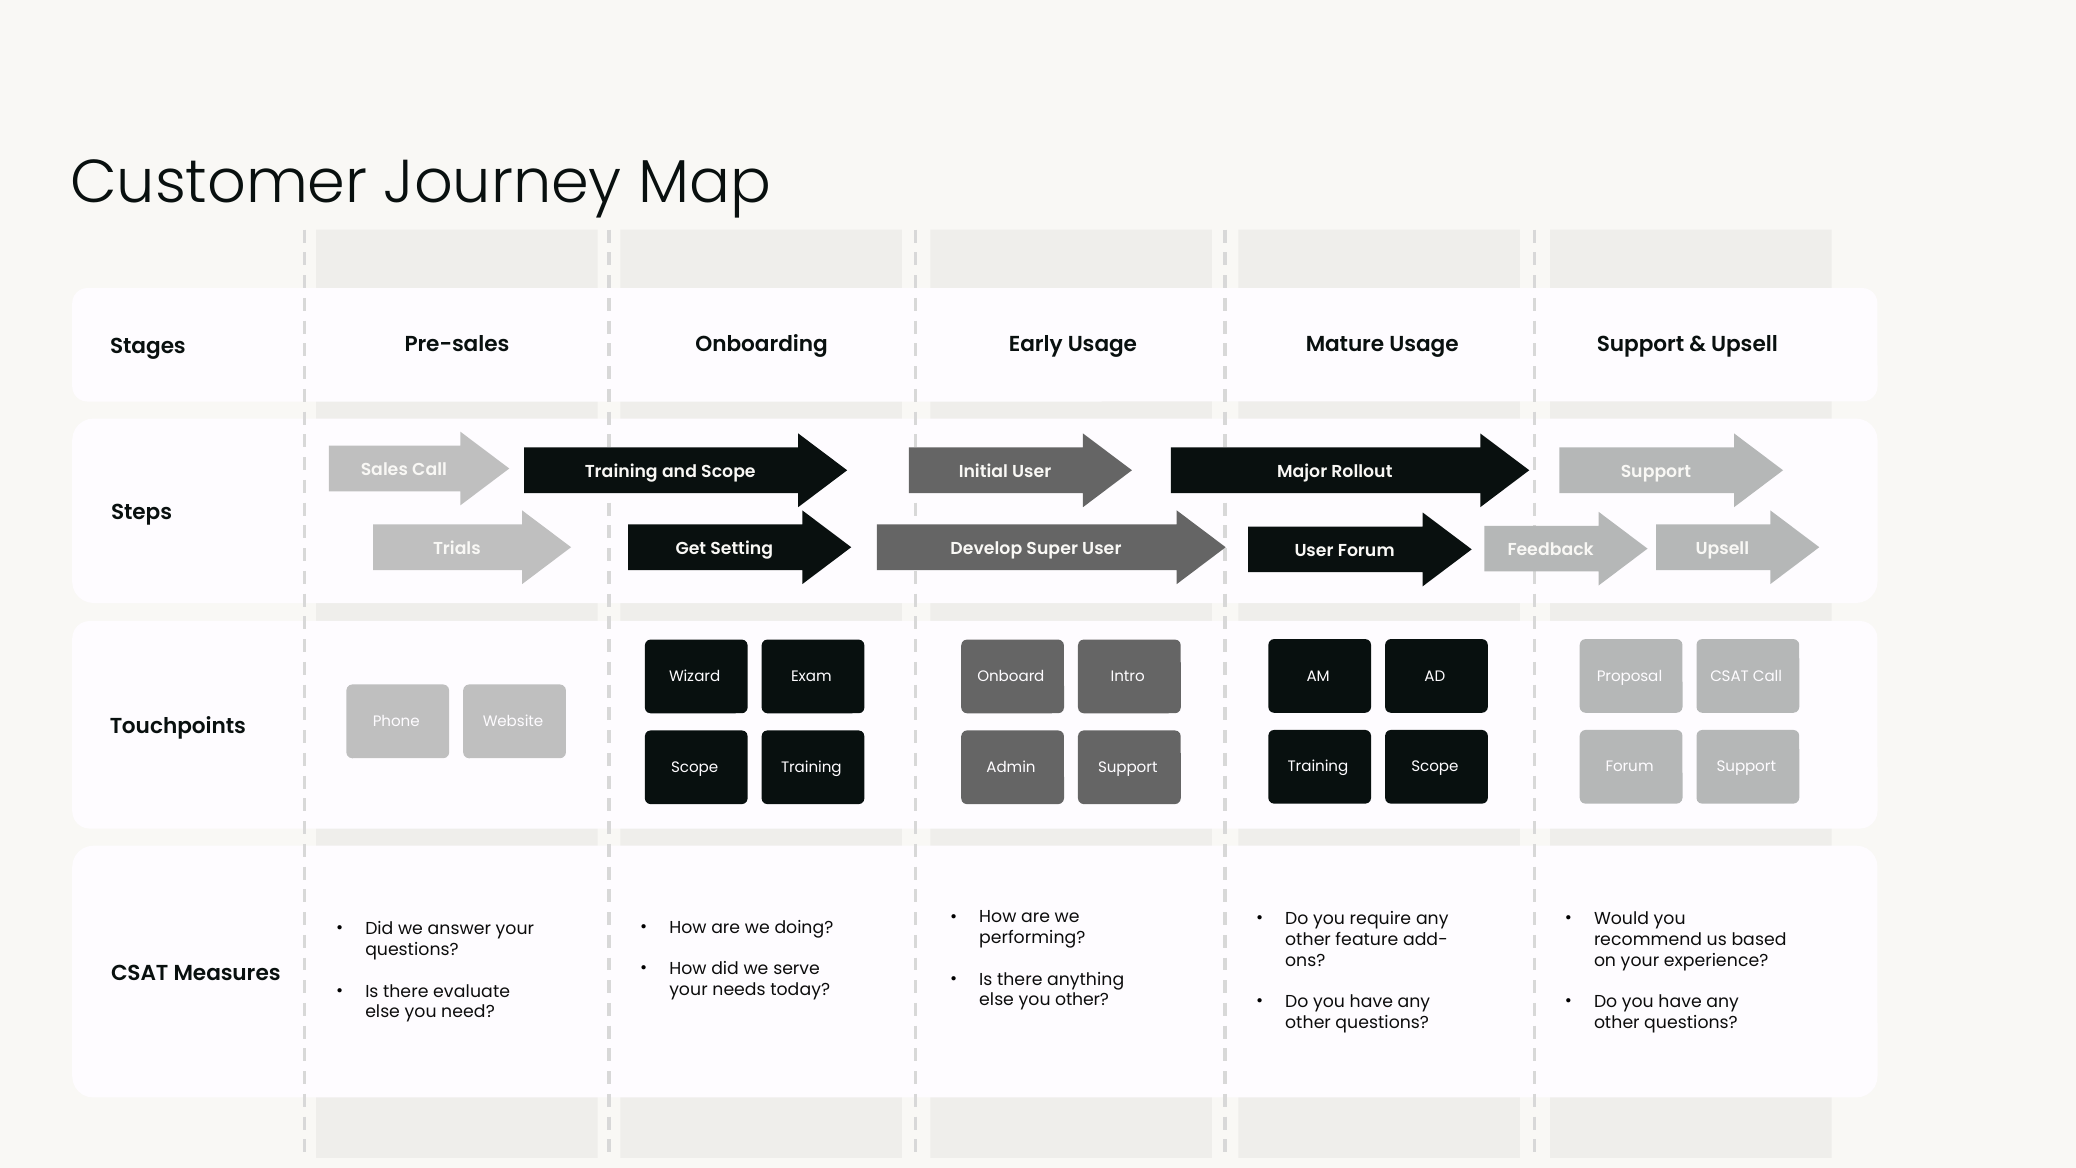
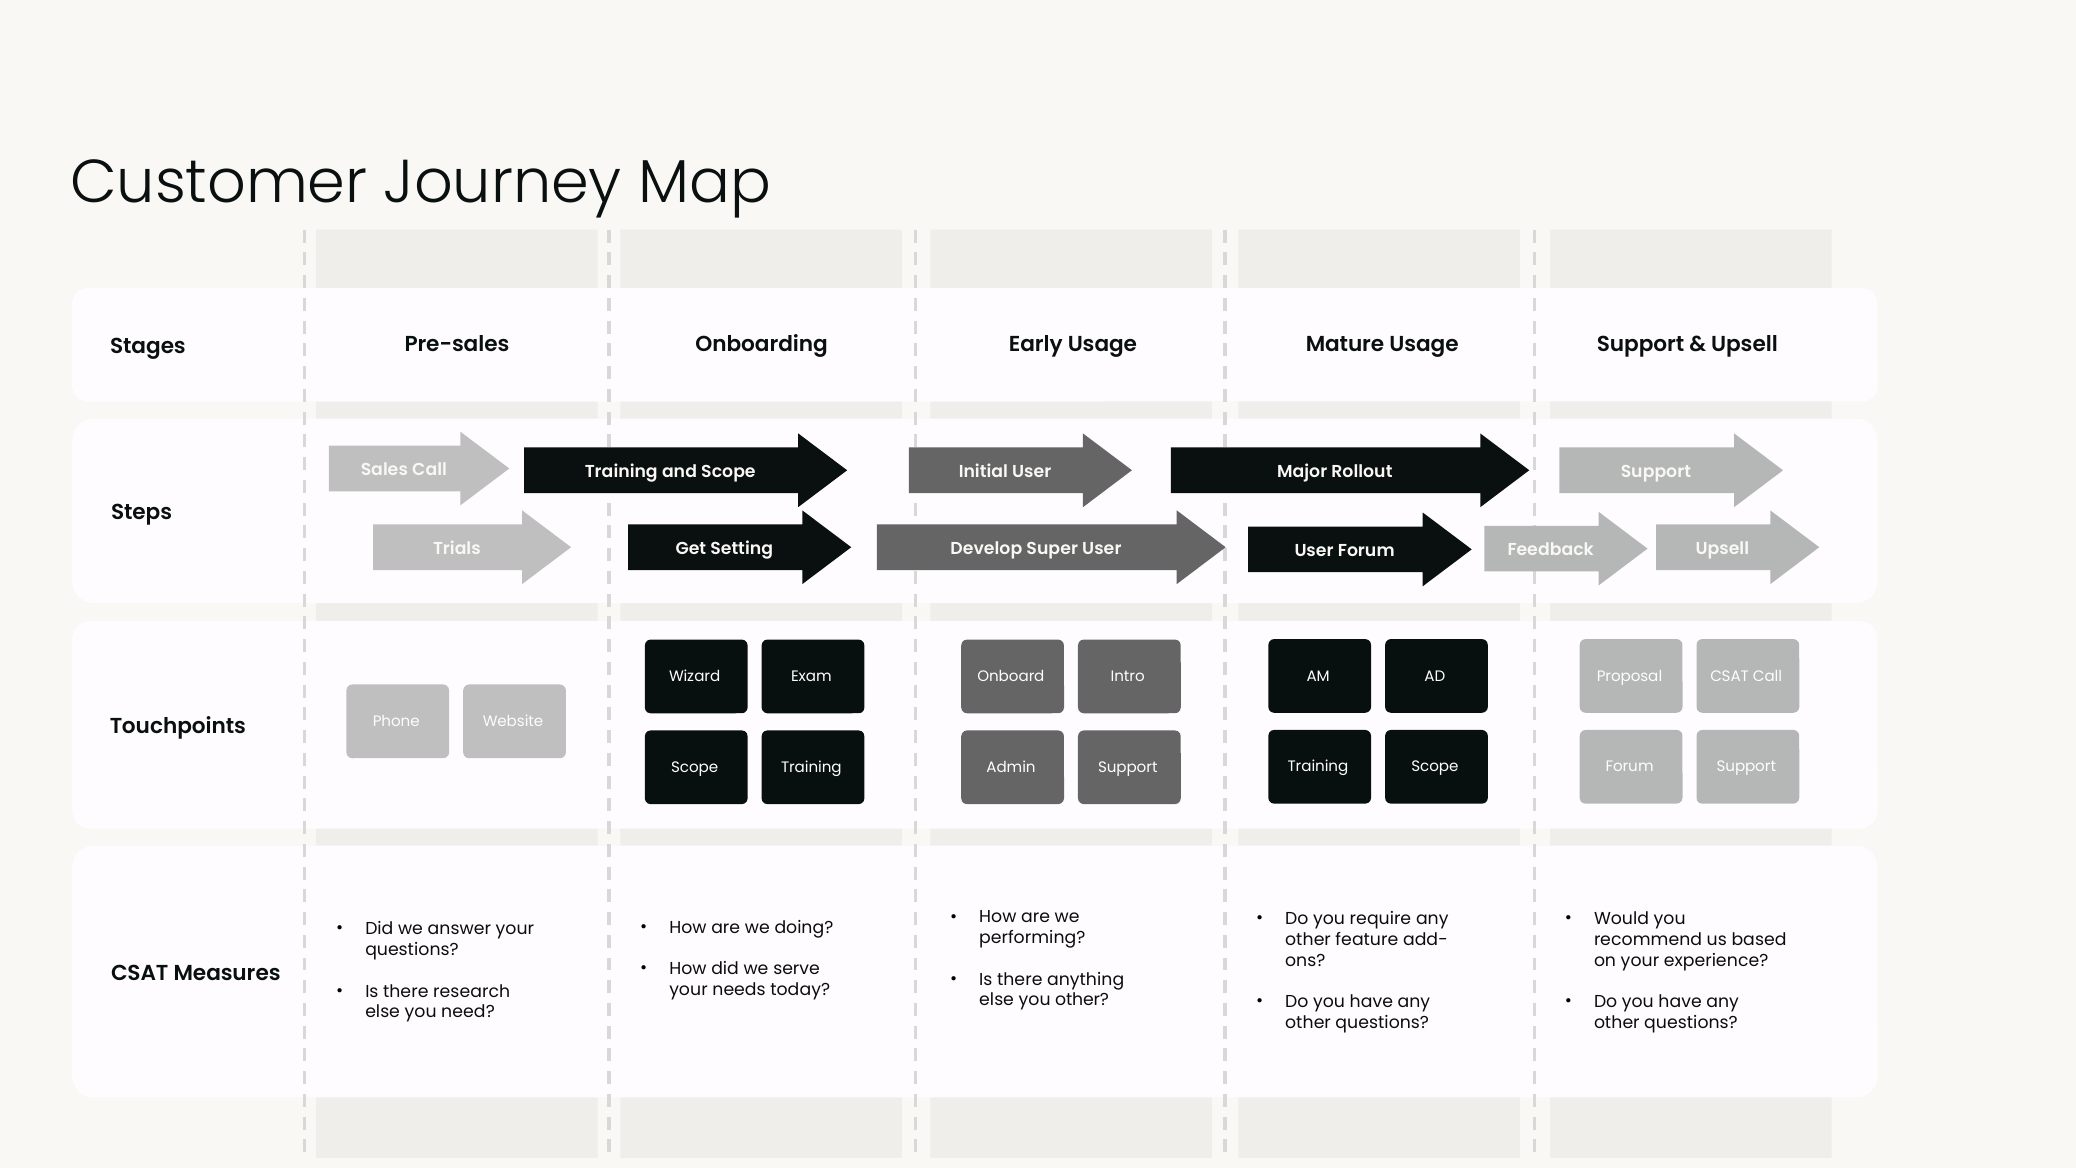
evaluate: evaluate -> research (472, 991)
